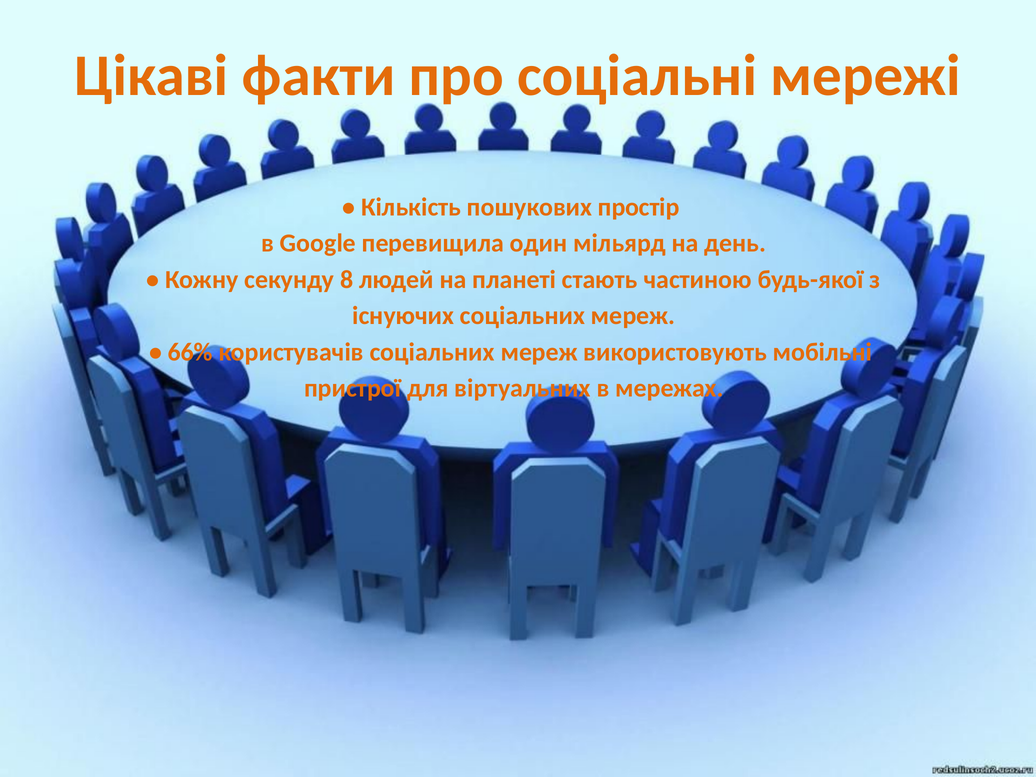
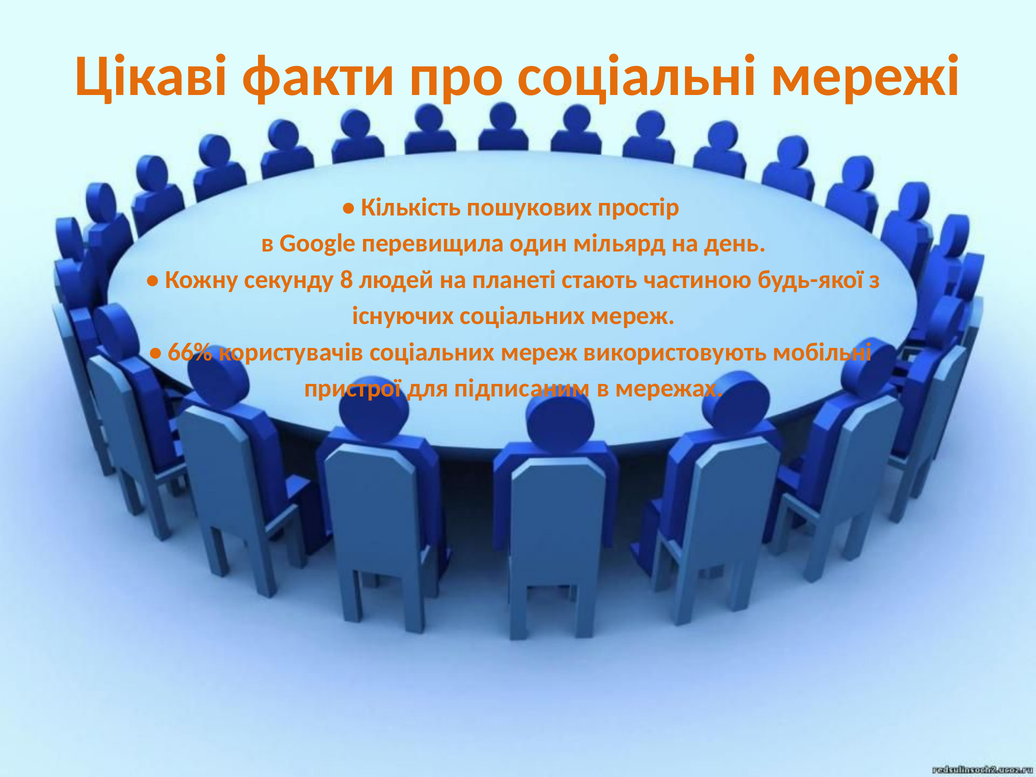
віртуальних: віртуальних -> підписаним (522, 388)
